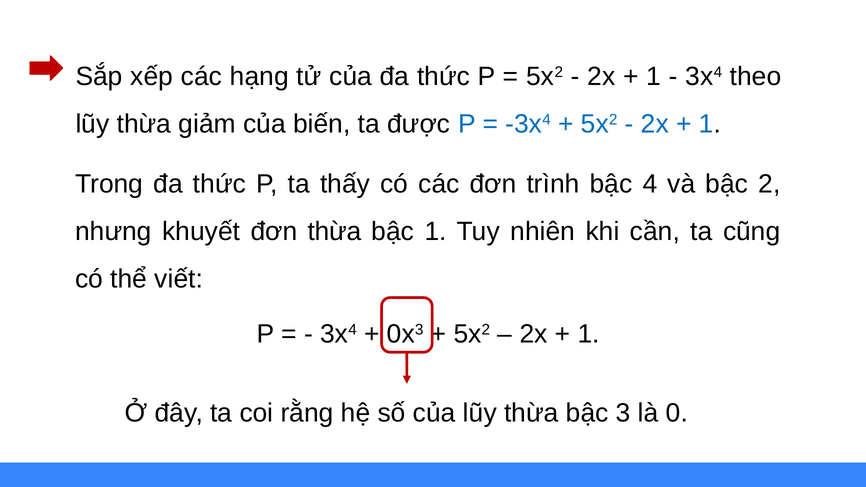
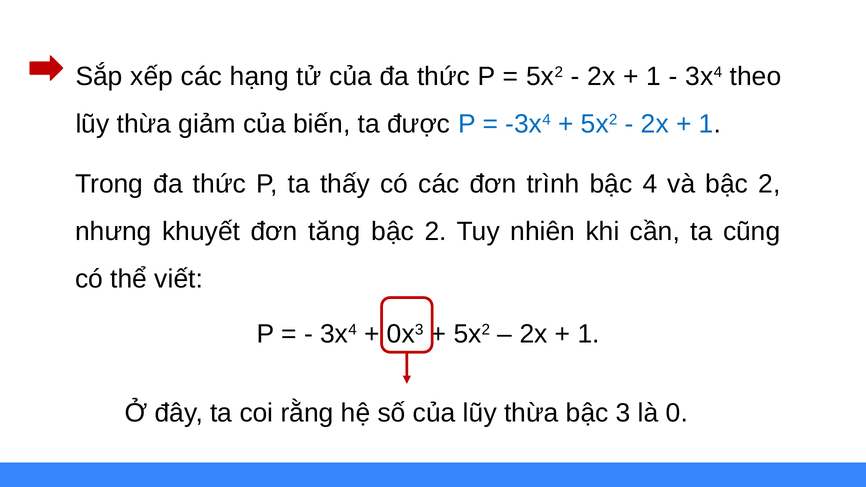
đơn thừa: thừa -> tăng (334, 232)
1: 1 -> 2 (436, 232)
